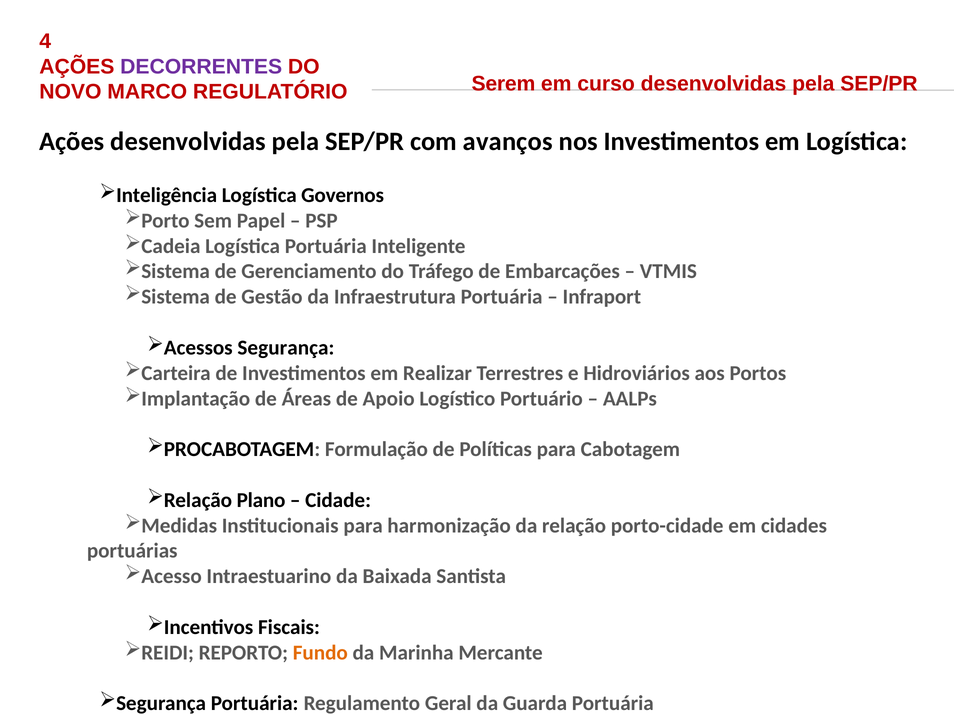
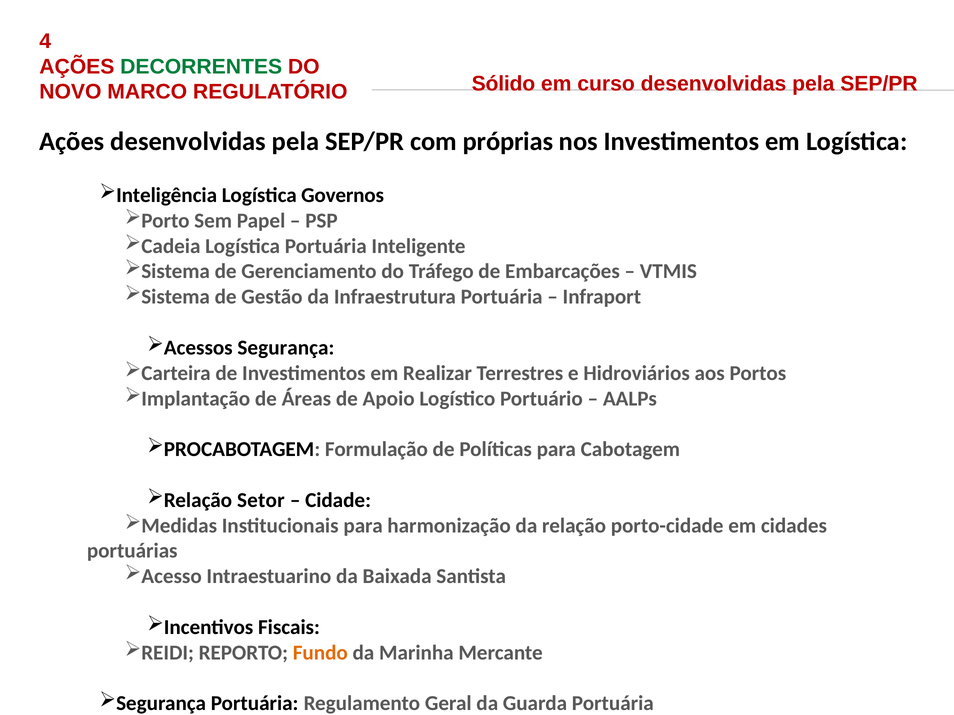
DECORRENTES colour: purple -> green (201, 67)
Serem: Serem -> Sólido (503, 84)
avanços: avanços -> próprias (508, 142)
Plano: Plano -> Setor (261, 501)
